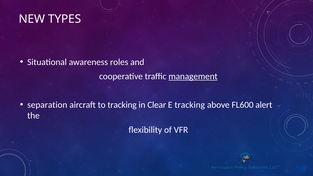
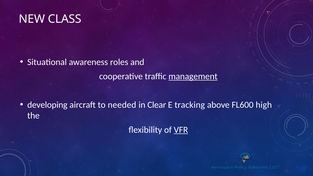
TYPES: TYPES -> CLASS (65, 19)
separation: separation -> developing (47, 105)
to tracking: tracking -> needed (122, 105)
alert: alert -> high (264, 105)
VFR underline: none -> present (181, 130)
